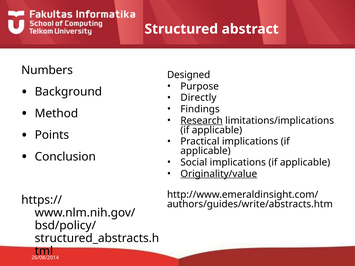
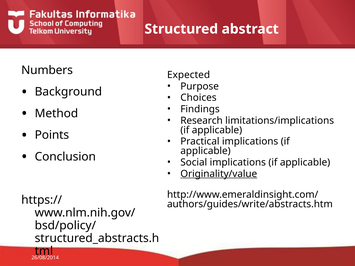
Designed: Designed -> Expected (189, 75)
Directly: Directly -> Choices (198, 98)
Research underline: present -> none (202, 121)
